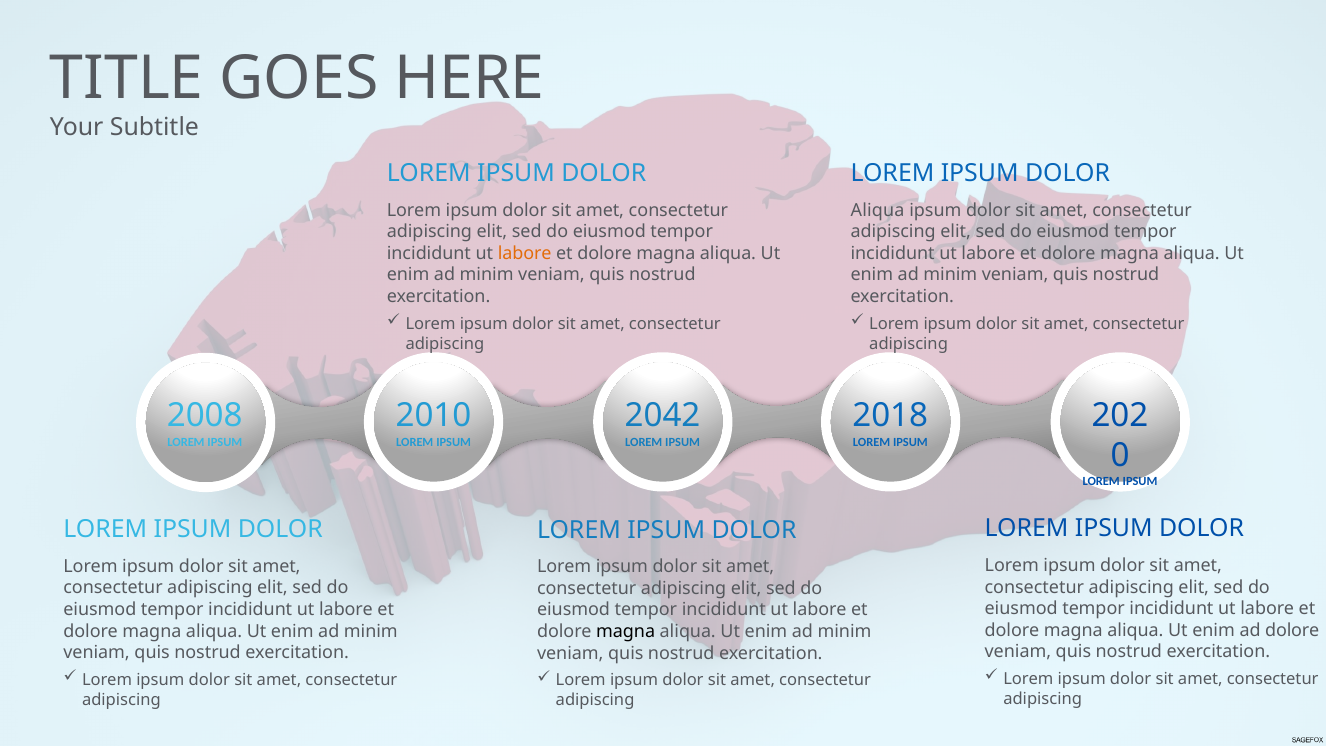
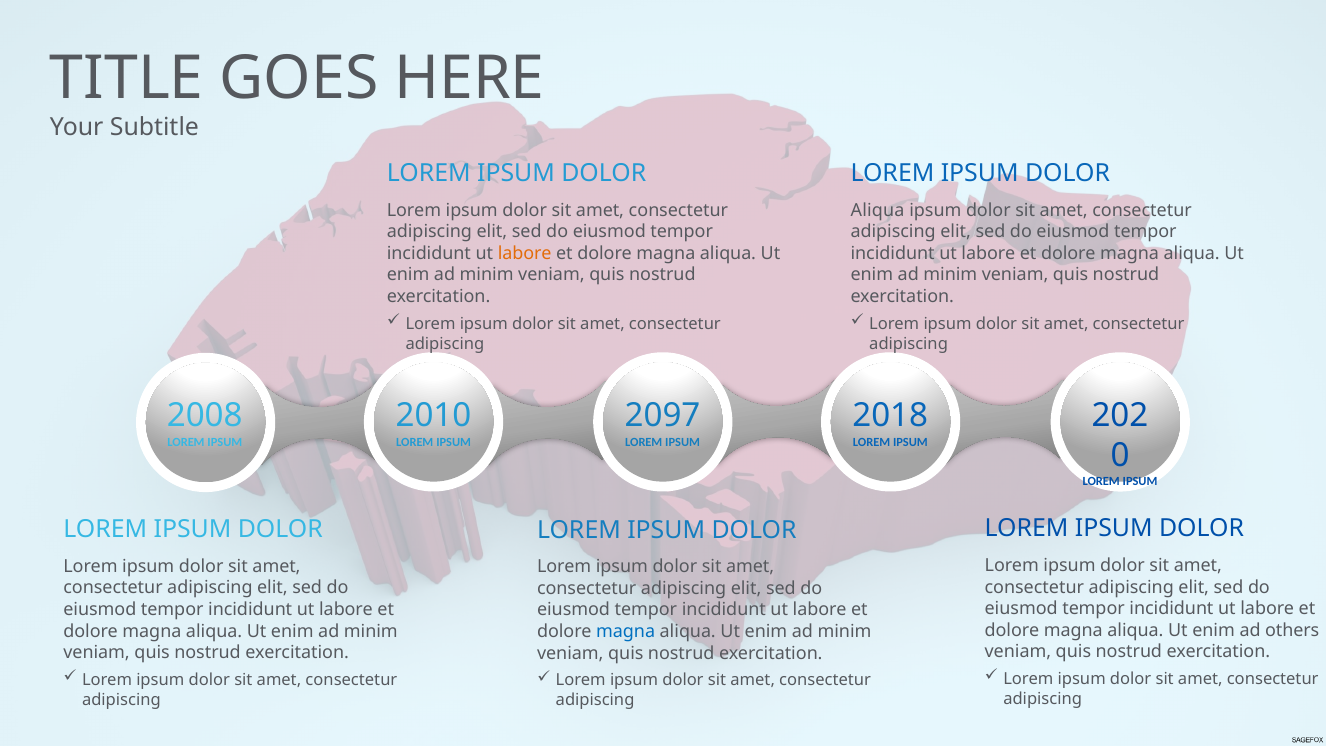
2042: 2042 -> 2097 (663, 416)
ad dolore: dolore -> others (1292, 630)
magna colour: black -> blue (626, 632)
